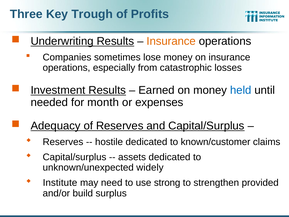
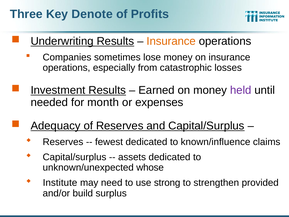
Trough: Trough -> Denote (92, 14)
held colour: blue -> purple (241, 90)
hostile: hostile -> fewest (109, 142)
known/customer: known/customer -> known/influence (216, 142)
widely: widely -> whose (150, 167)
